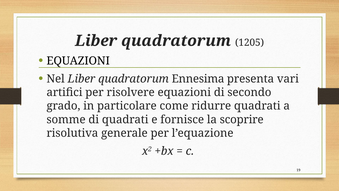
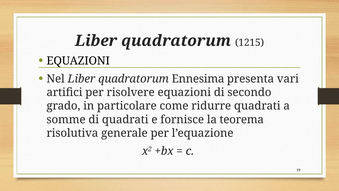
1205: 1205 -> 1215 (250, 43)
scoprire: scoprire -> teorema (242, 119)
